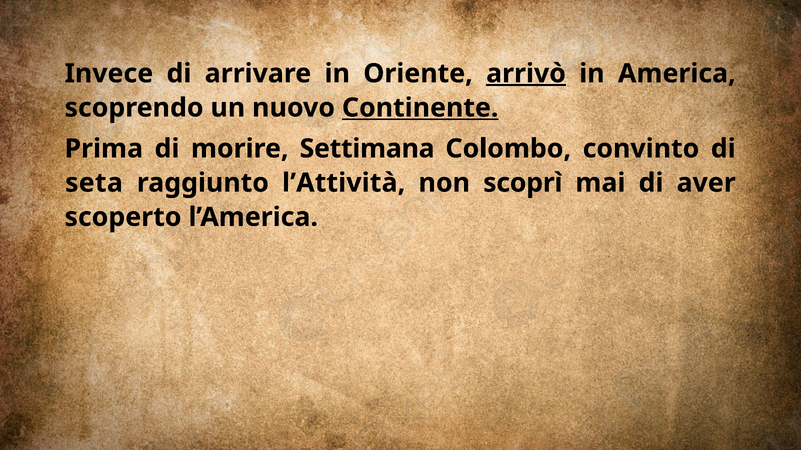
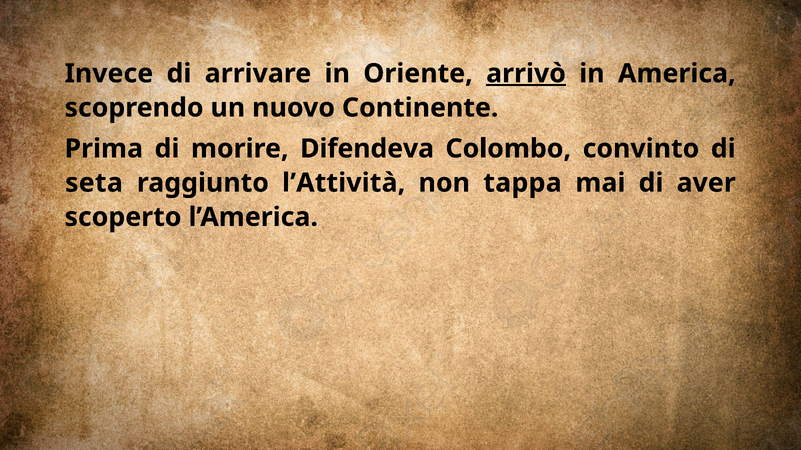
Continente underline: present -> none (420, 108)
Settimana: Settimana -> Difendeva (367, 149)
scoprì: scoprì -> tappa (523, 183)
